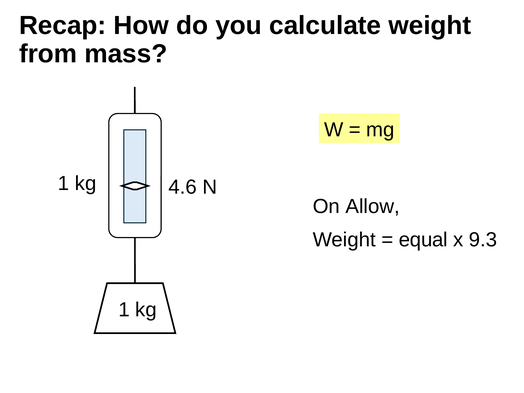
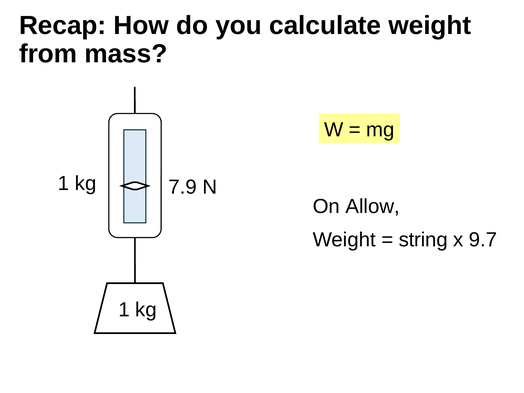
4.6: 4.6 -> 7.9 (183, 187)
equal: equal -> string (423, 240)
9.3: 9.3 -> 9.7 (483, 240)
